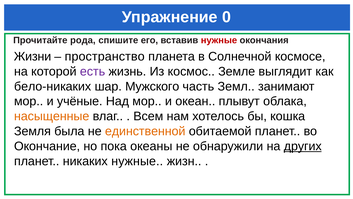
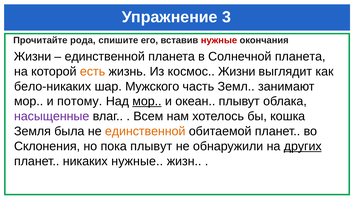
0: 0 -> 3 (226, 17)
пространство: пространство -> единственной (105, 56)
Солнечной космосе: космосе -> планета (300, 56)
есть colour: purple -> orange (93, 71)
космос Земле: Земле -> Жизни (237, 71)
учёные: учёные -> потому (80, 101)
мор underline: none -> present (147, 101)
насыщенные colour: orange -> purple (52, 116)
Окончание: Окончание -> Склонения (47, 146)
пока океаны: океаны -> плывут (151, 146)
